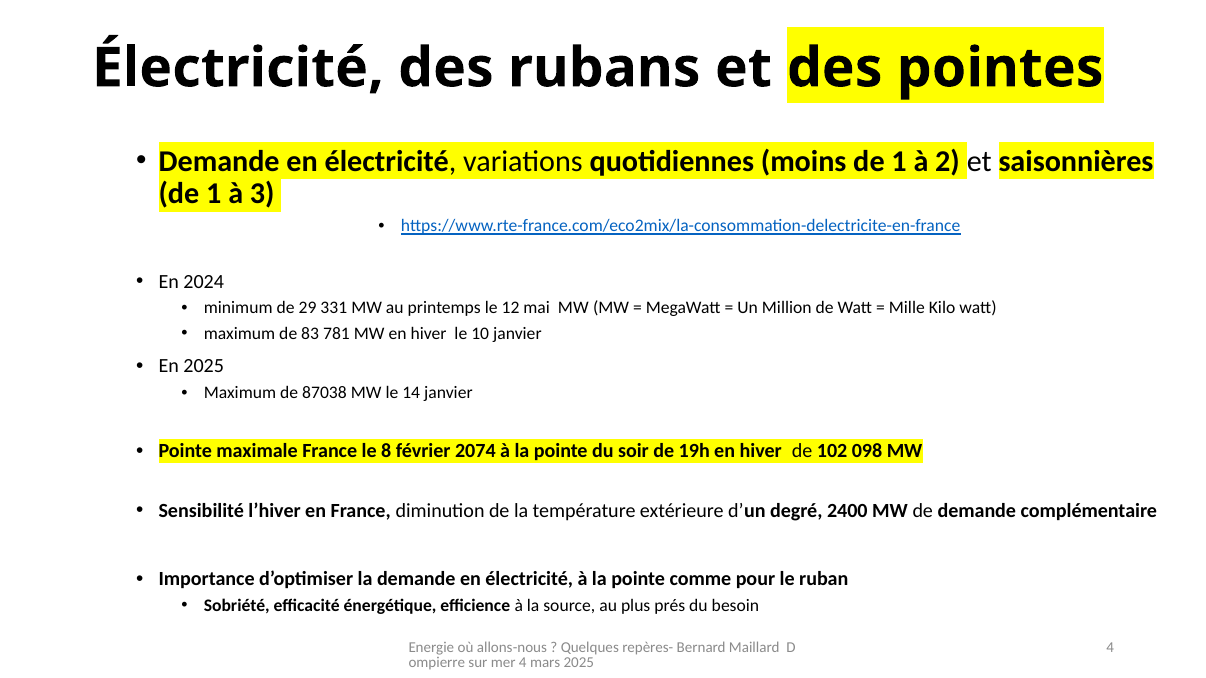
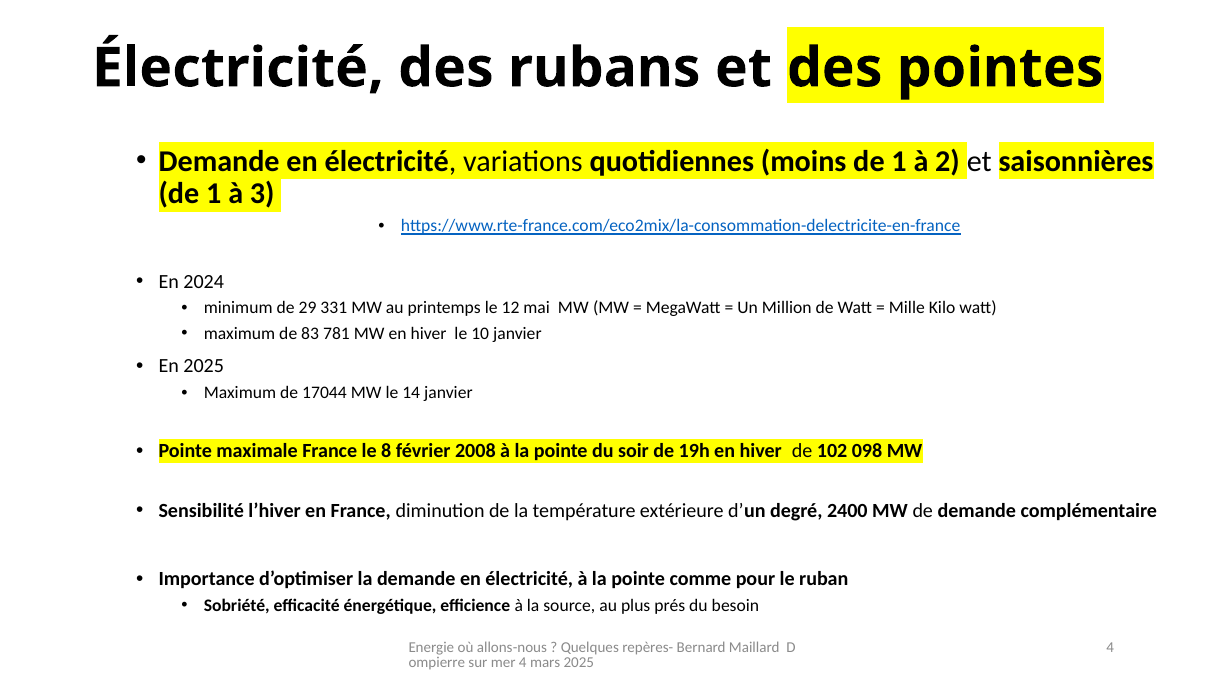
87038: 87038 -> 17044 (325, 393)
2074: 2074 -> 2008 (475, 451)
